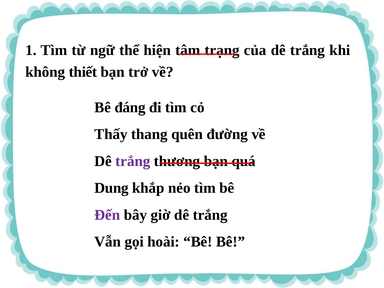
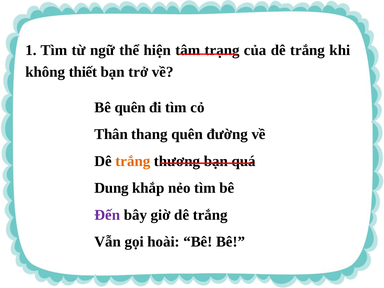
Bê đáng: đáng -> quên (130, 107)
Thấy: Thấy -> Thân (111, 134)
trắng colour: purple -> orange (133, 161)
